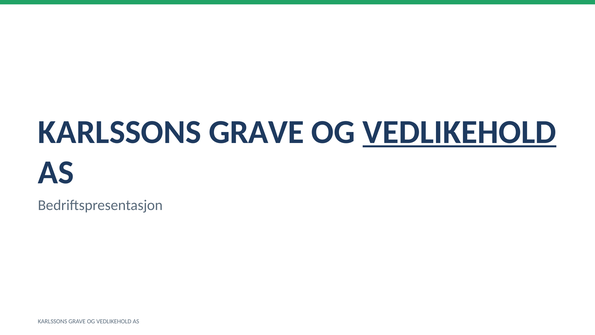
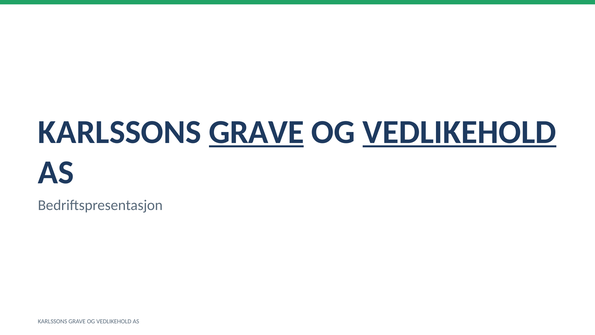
GRAVE underline: none -> present (256, 132)
